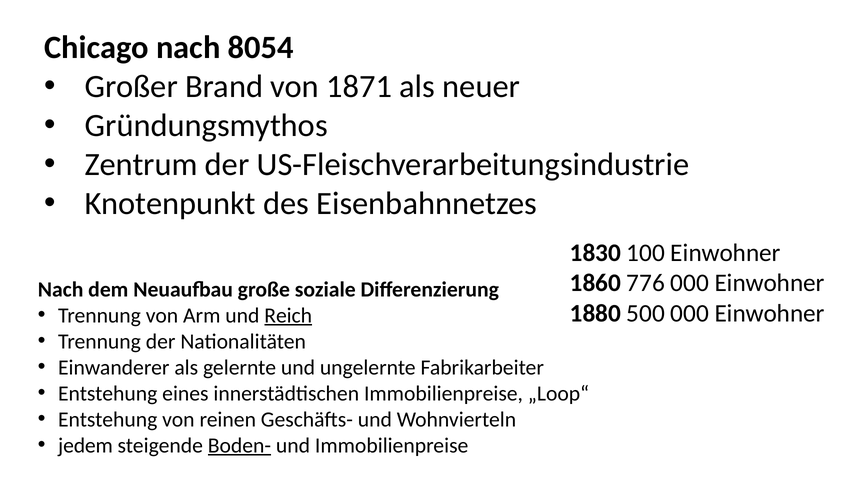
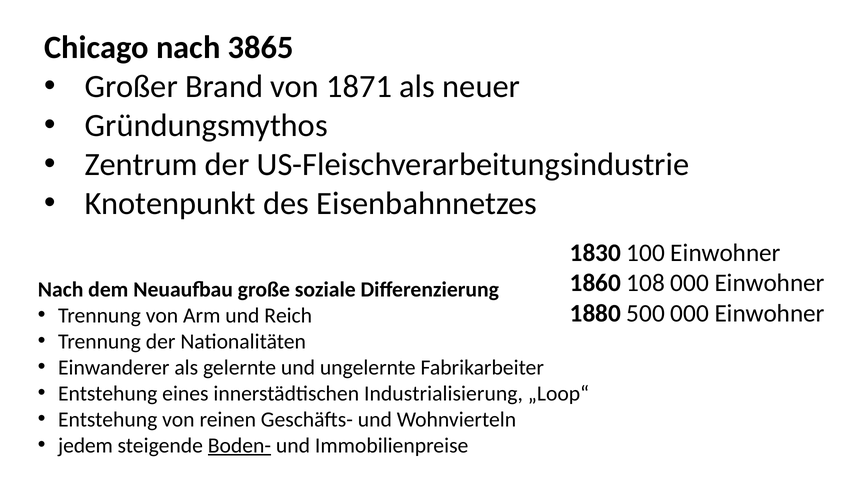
8054: 8054 -> 3865 (261, 48)
776: 776 -> 108 (646, 283)
Reich underline: present -> none (288, 316)
innerstädtischen Immobilienpreise: Immobilienpreise -> Industrialisierung (443, 394)
